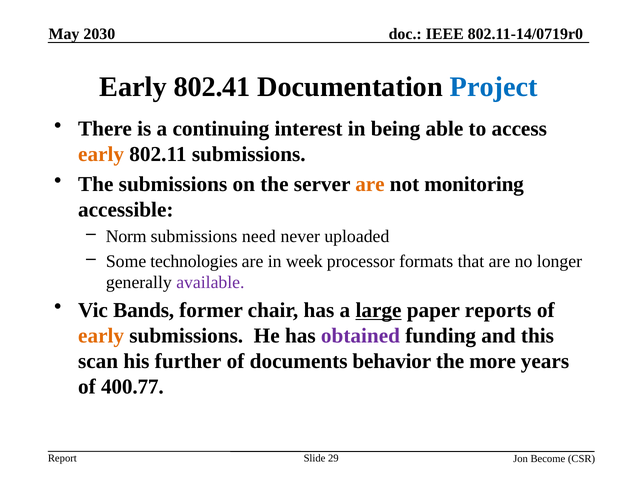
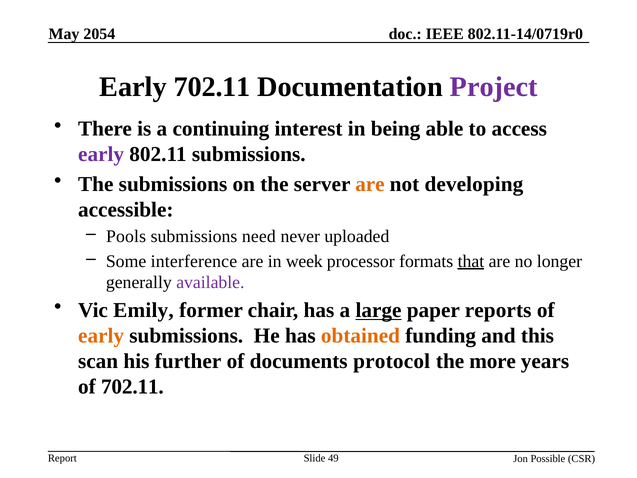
2030: 2030 -> 2054 (99, 34)
Early 802.41: 802.41 -> 702.11 (212, 87)
Project colour: blue -> purple (494, 87)
early colour: orange -> purple (101, 154)
monitoring: monitoring -> developing (474, 184)
Norm: Norm -> Pools (126, 236)
technologies: technologies -> interference (194, 261)
that underline: none -> present (471, 261)
Bands: Bands -> Emily (143, 310)
obtained colour: purple -> orange (360, 336)
behavior: behavior -> protocol (392, 361)
of 400.77: 400.77 -> 702.11 (132, 387)
29: 29 -> 49 (333, 458)
Become: Become -> Possible (548, 458)
